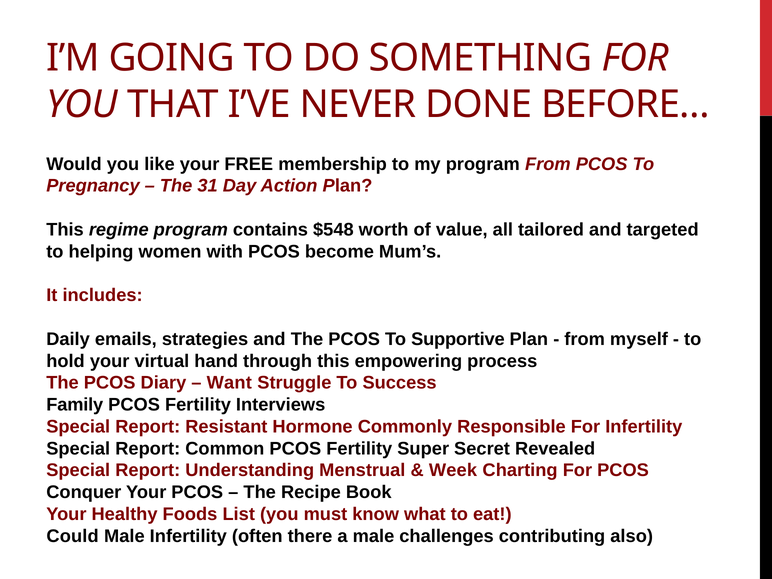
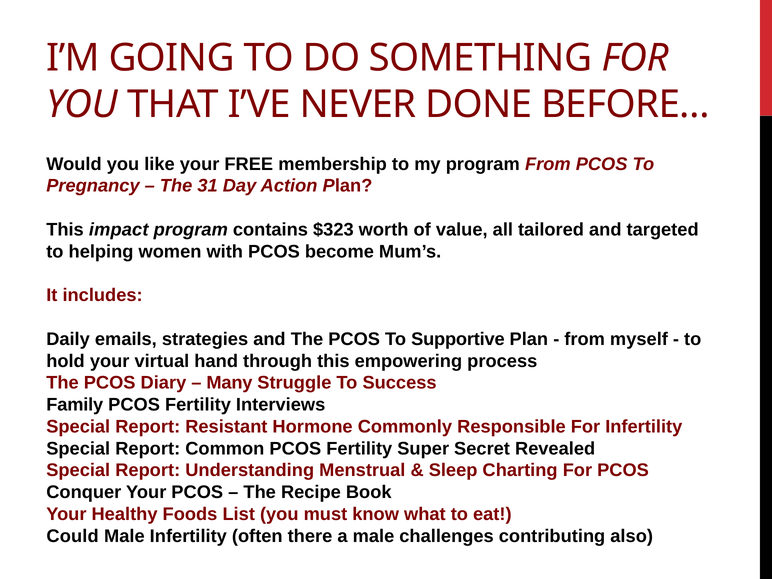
regime: regime -> impact (119, 230)
$548: $548 -> $323 (333, 230)
Want: Want -> Many (229, 383)
Week: Week -> Sleep (453, 470)
